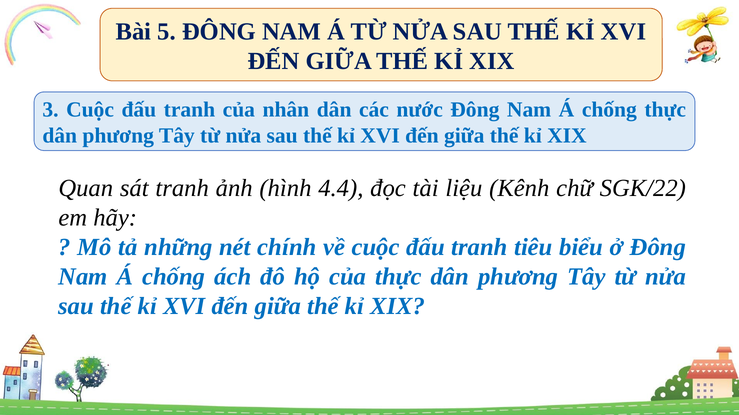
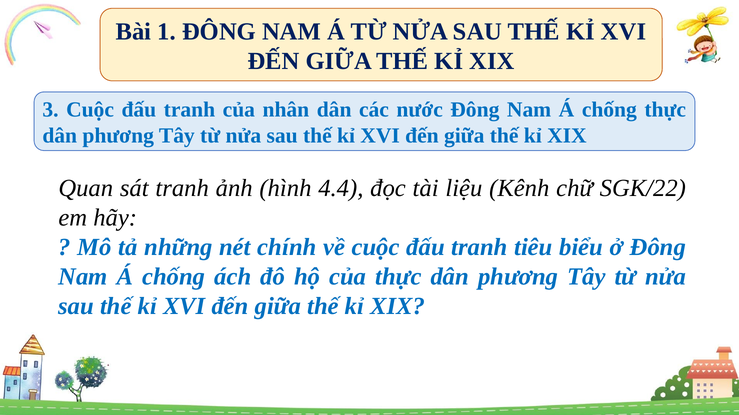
5: 5 -> 1 (167, 32)
